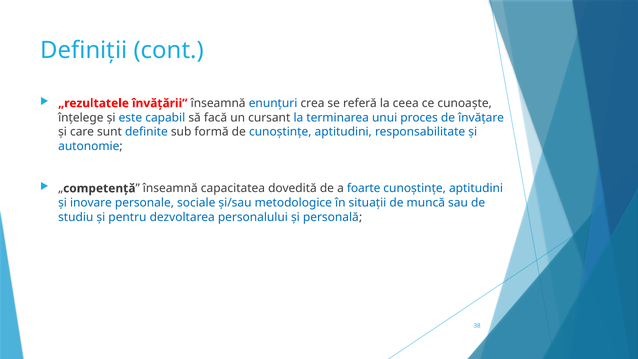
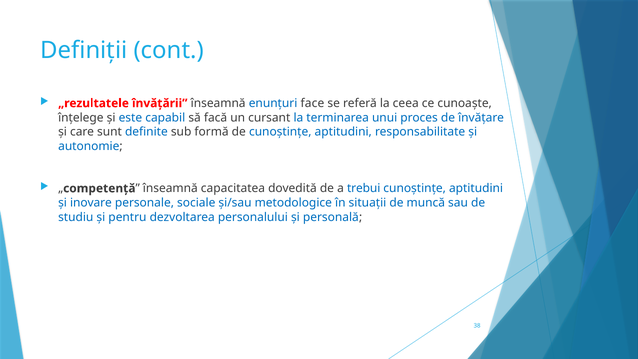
crea: crea -> face (312, 103)
foarte: foarte -> trebui (364, 188)
